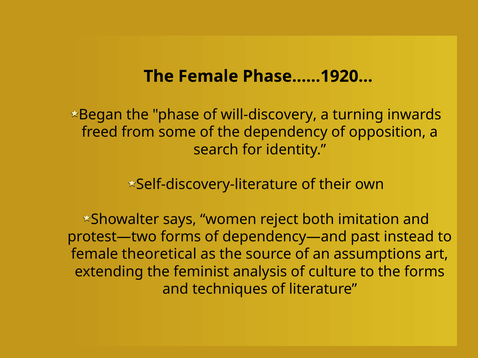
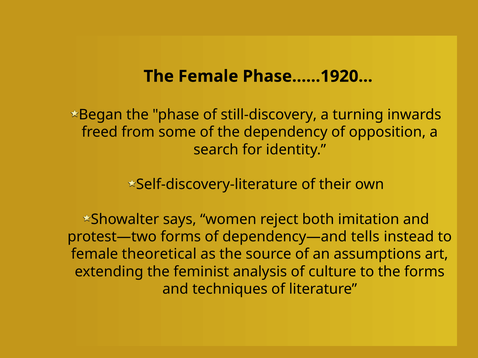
will-discovery: will-discovery -> still-discovery (269, 115)
past: past -> tells (365, 237)
